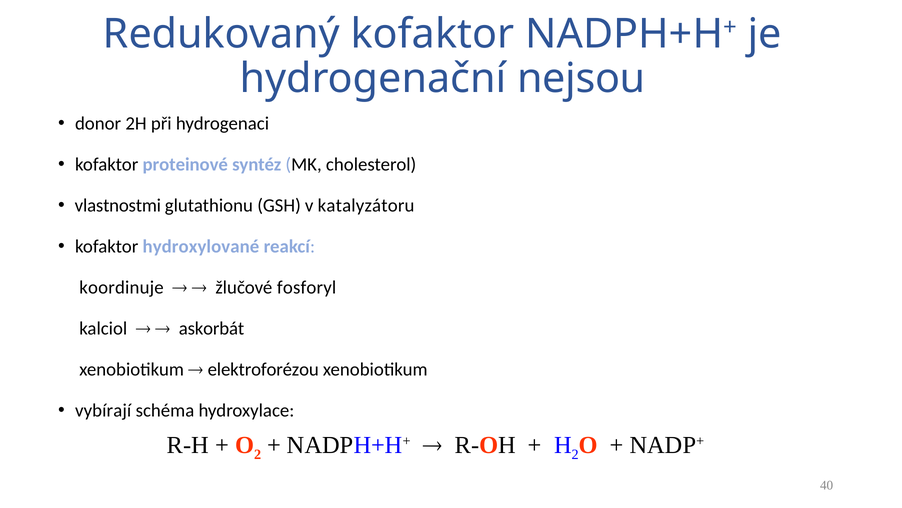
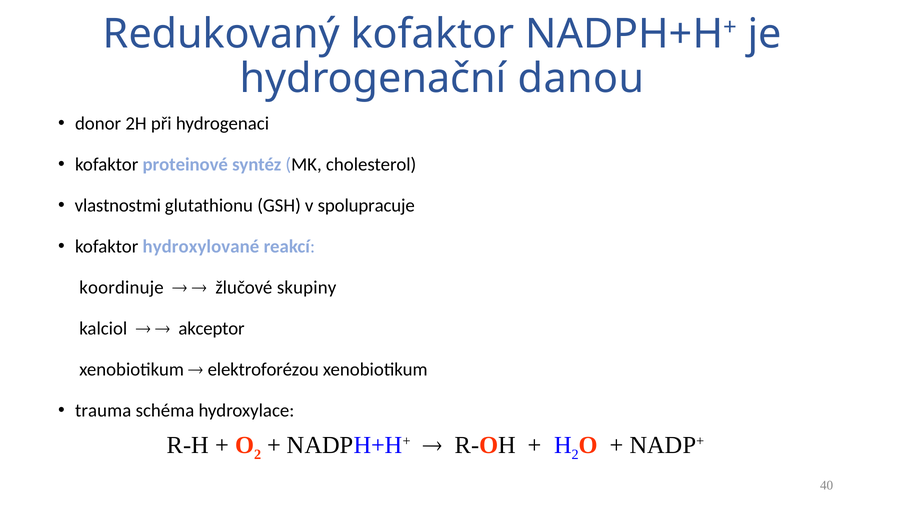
nejsou: nejsou -> danou (581, 79)
katalyzátoru: katalyzátoru -> spolupracuje (366, 205)
fosforyl: fosforyl -> skupiny (307, 287)
askorbát: askorbát -> akceptor (212, 328)
vybírají: vybírají -> trauma (103, 410)
